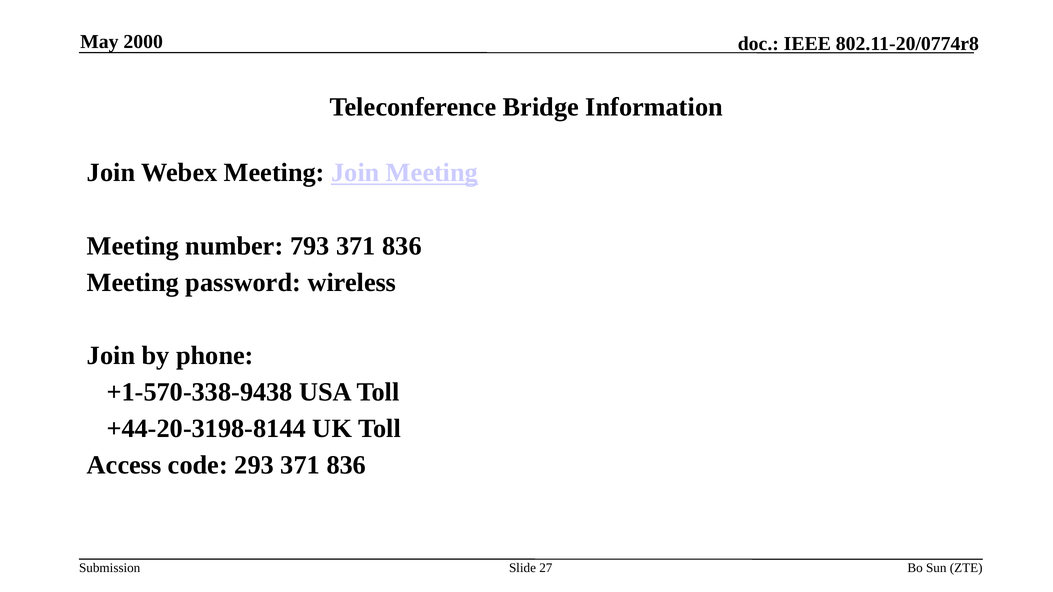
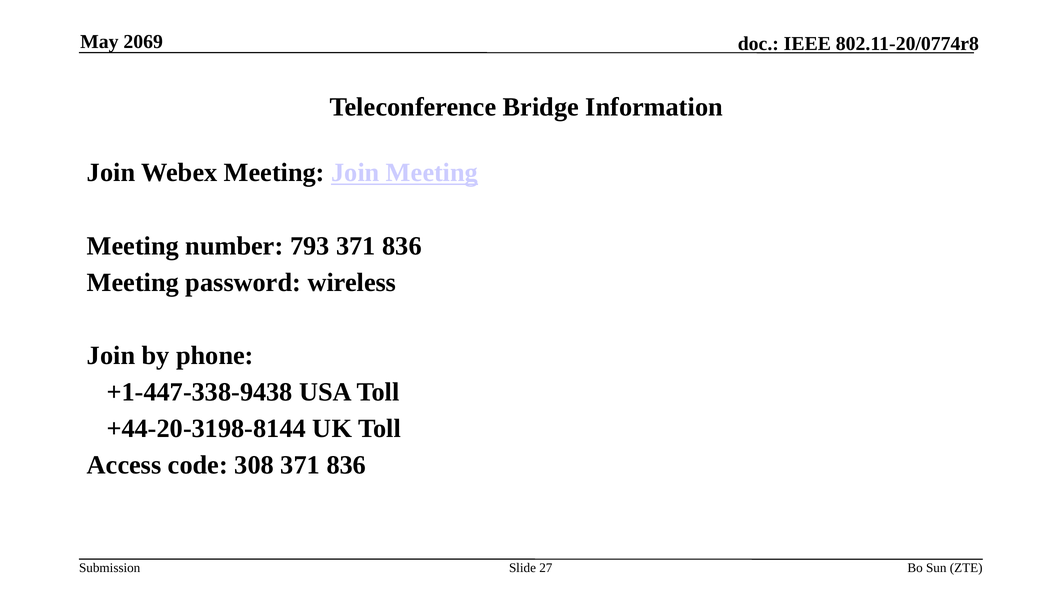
2000: 2000 -> 2069 (143, 42)
+1-570-338-9438: +1-570-338-9438 -> +1-447-338-9438 (200, 392)
293: 293 -> 308 (254, 465)
